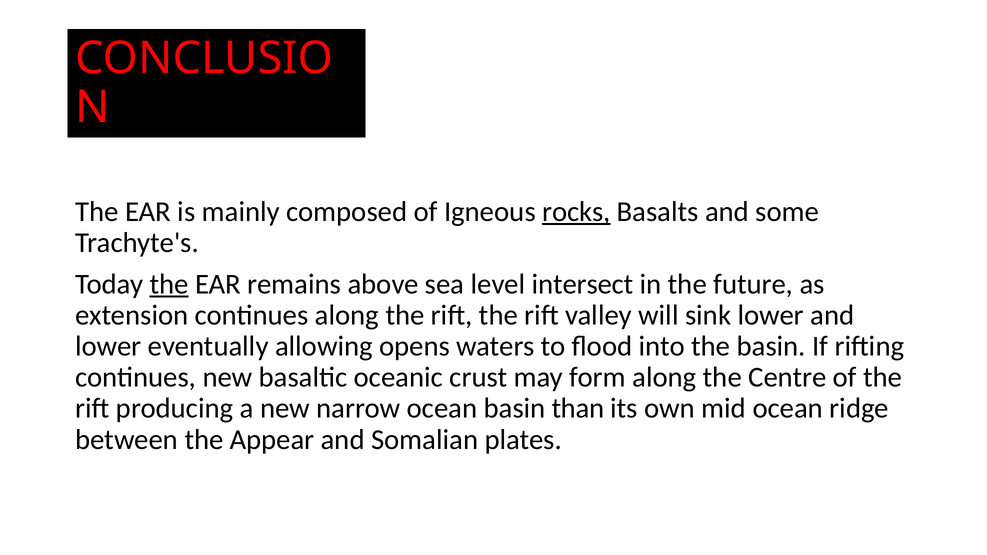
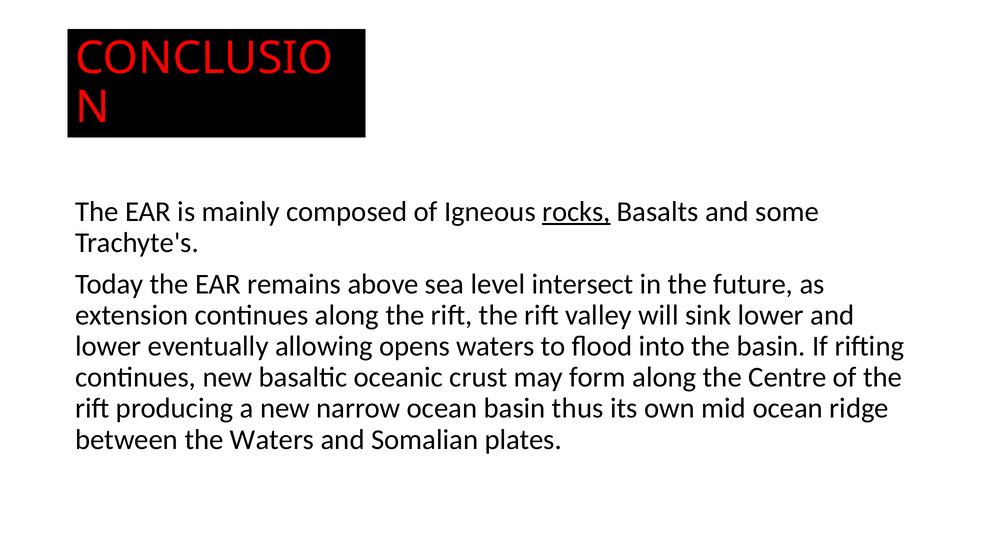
the underline: present -> none (169, 284)
than: than -> thus (578, 409)
the Appear: Appear -> Waters (272, 440)
